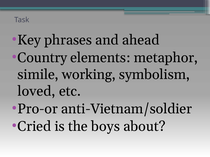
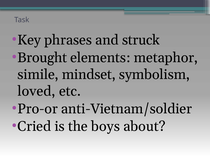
ahead: ahead -> struck (141, 40)
Country: Country -> Brought (42, 58)
working: working -> mindset (89, 75)
